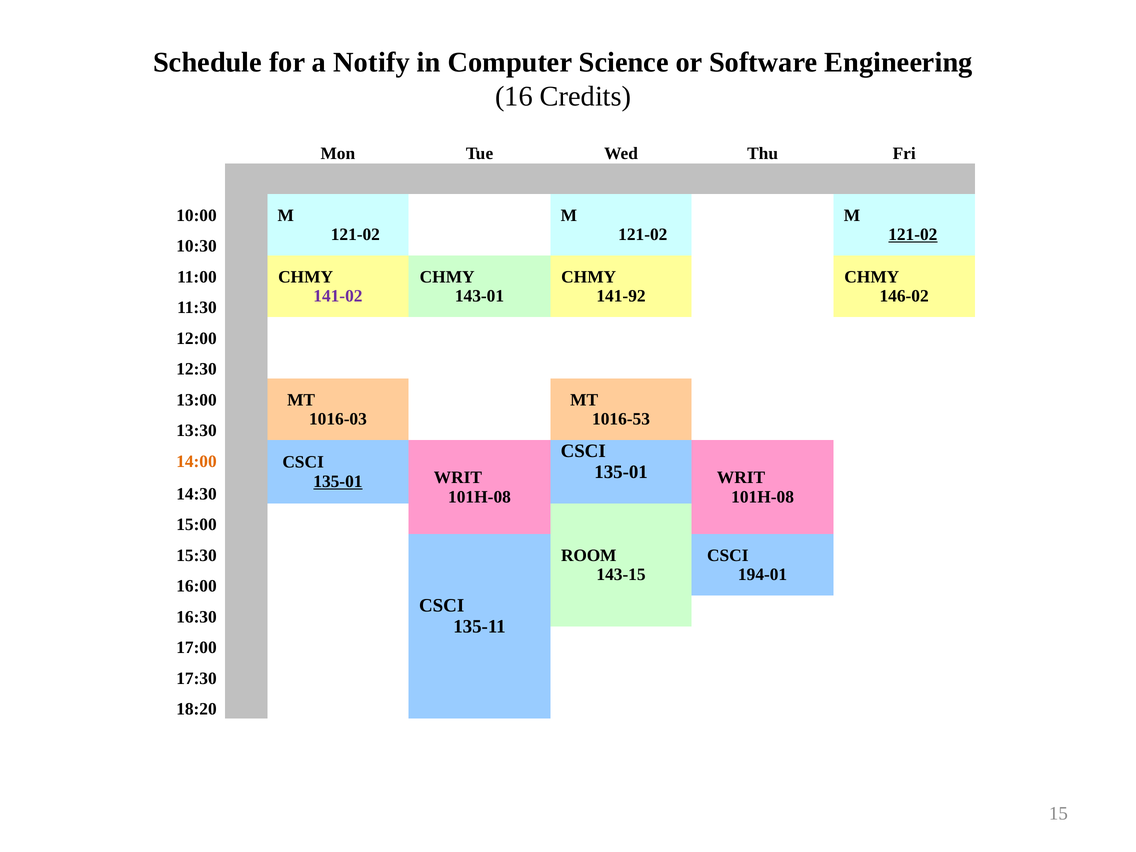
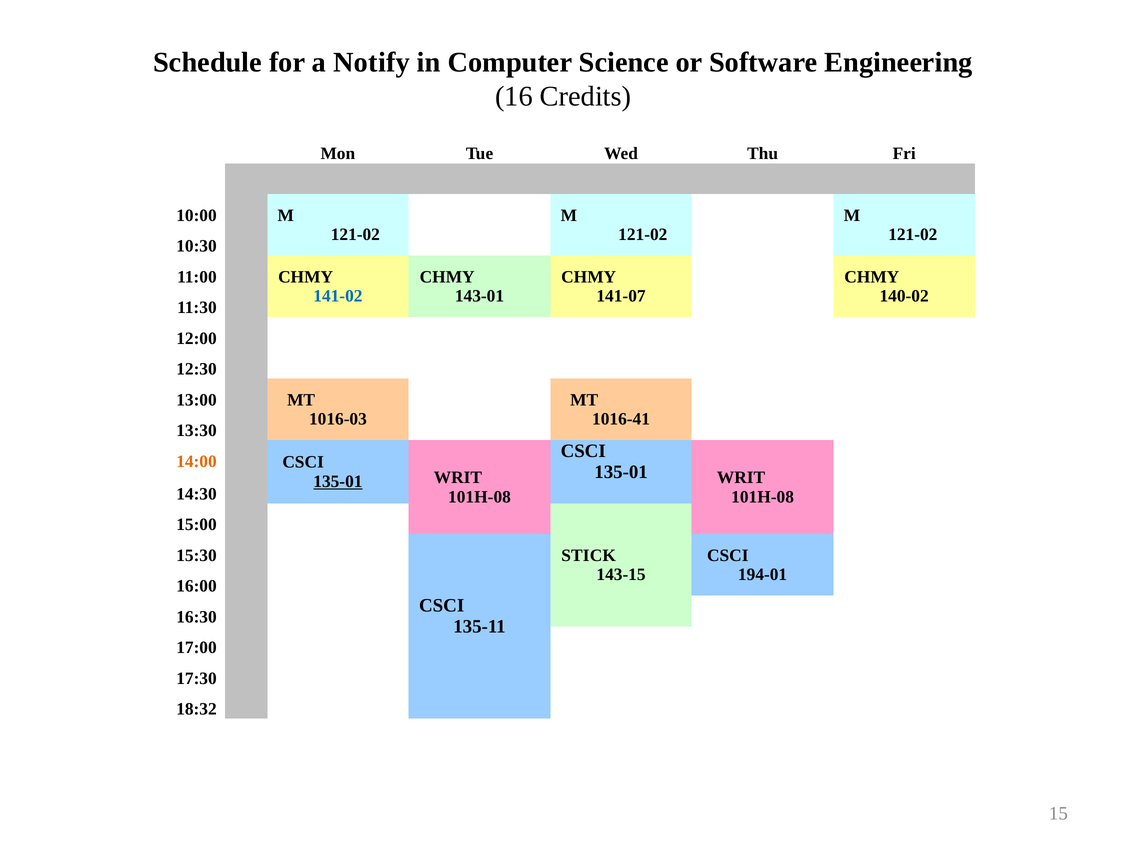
121-02 underline: present -> none (913, 235)
141-02 colour: purple -> blue (338, 296)
141-92: 141-92 -> 141-07 (621, 296)
146-02: 146-02 -> 140-02 (904, 296)
1016-53: 1016-53 -> 1016-41 (621, 419)
ROOM: ROOM -> STICK (589, 555)
18:20: 18:20 -> 18:32 (196, 709)
